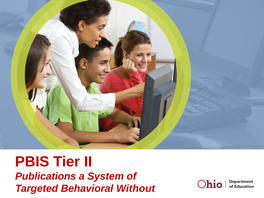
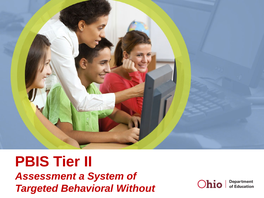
Publications: Publications -> Assessment (46, 176)
